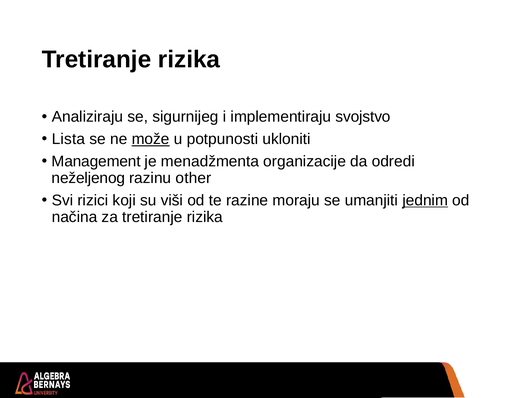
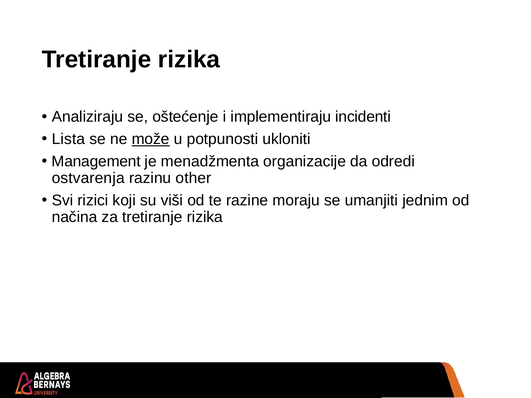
sigurnijeg: sigurnijeg -> oštećenje (185, 117)
svojstvo: svojstvo -> incidenti (363, 117)
neželjenog: neželjenog -> ostvarenja (88, 178)
jednim underline: present -> none (425, 200)
